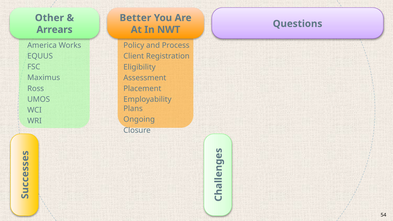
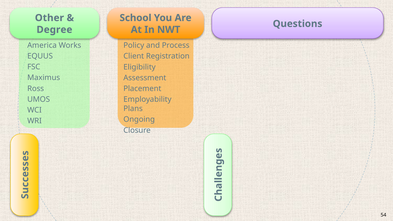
Better: Better -> School (135, 18)
Arrears: Arrears -> Degree (54, 30)
